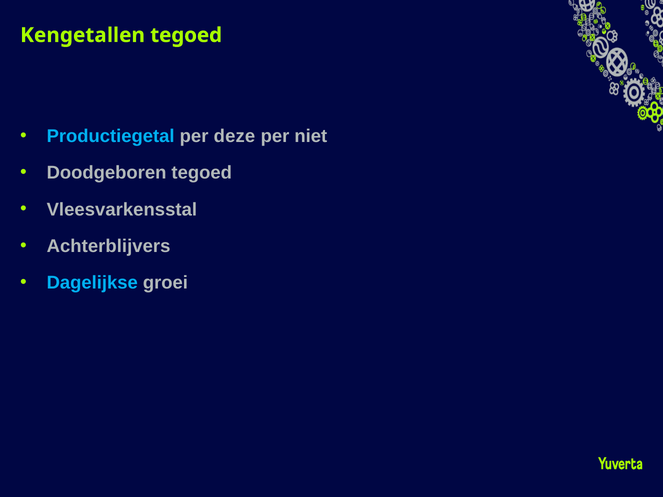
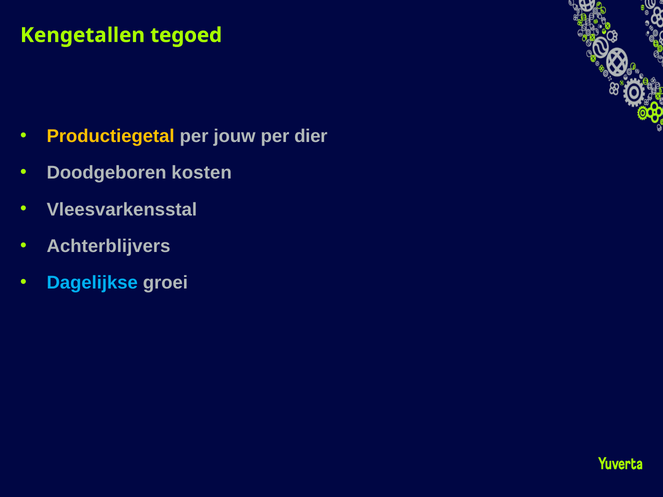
Productiegetal colour: light blue -> yellow (111, 136)
deze: deze -> jouw (235, 136)
niet: niet -> dier (311, 136)
Doodgeboren tegoed: tegoed -> kosten (202, 173)
